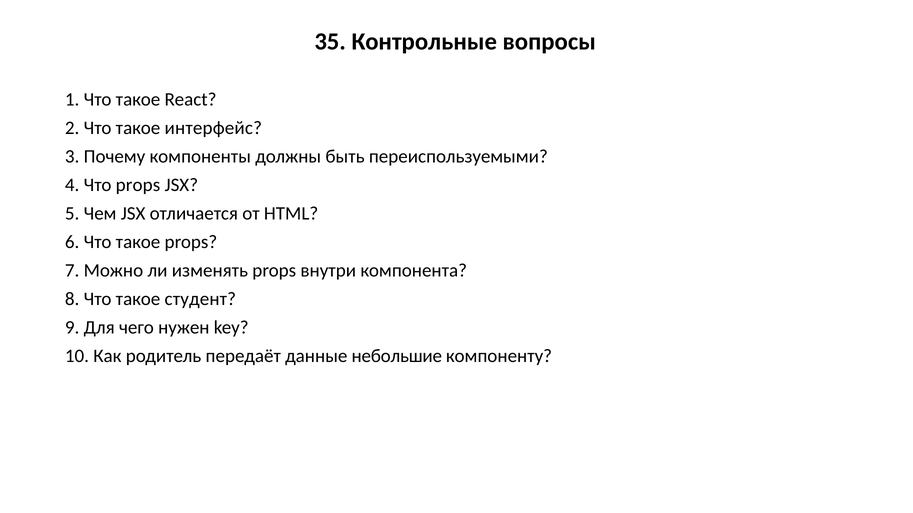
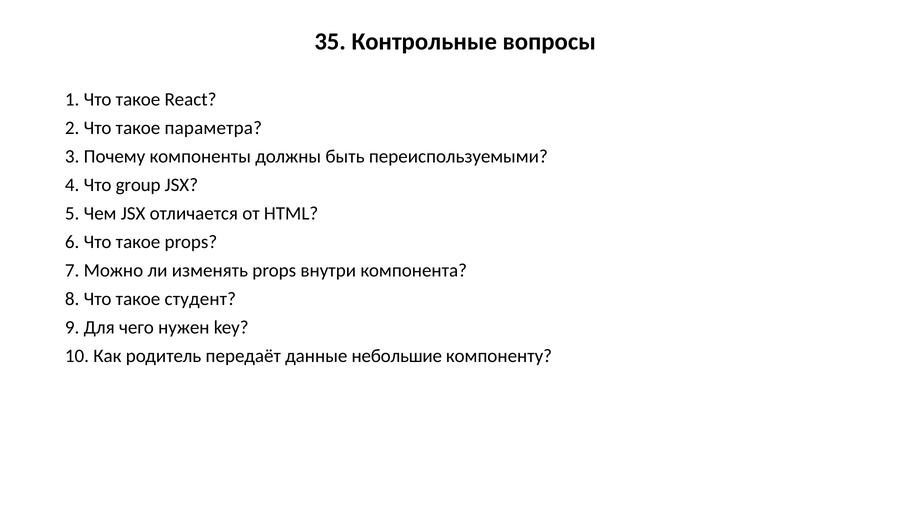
интерфейс: интерфейс -> параметра (213, 128)
Что props: props -> group (138, 185)
